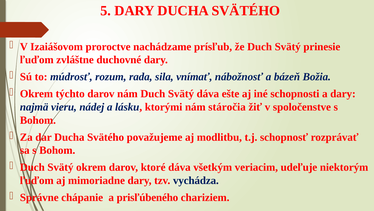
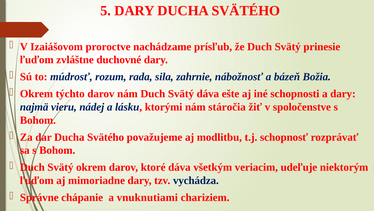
vnímať: vnímať -> zahrnie (194, 77)
prisľúbeného: prisľúbeného -> vnuknutiami (147, 197)
